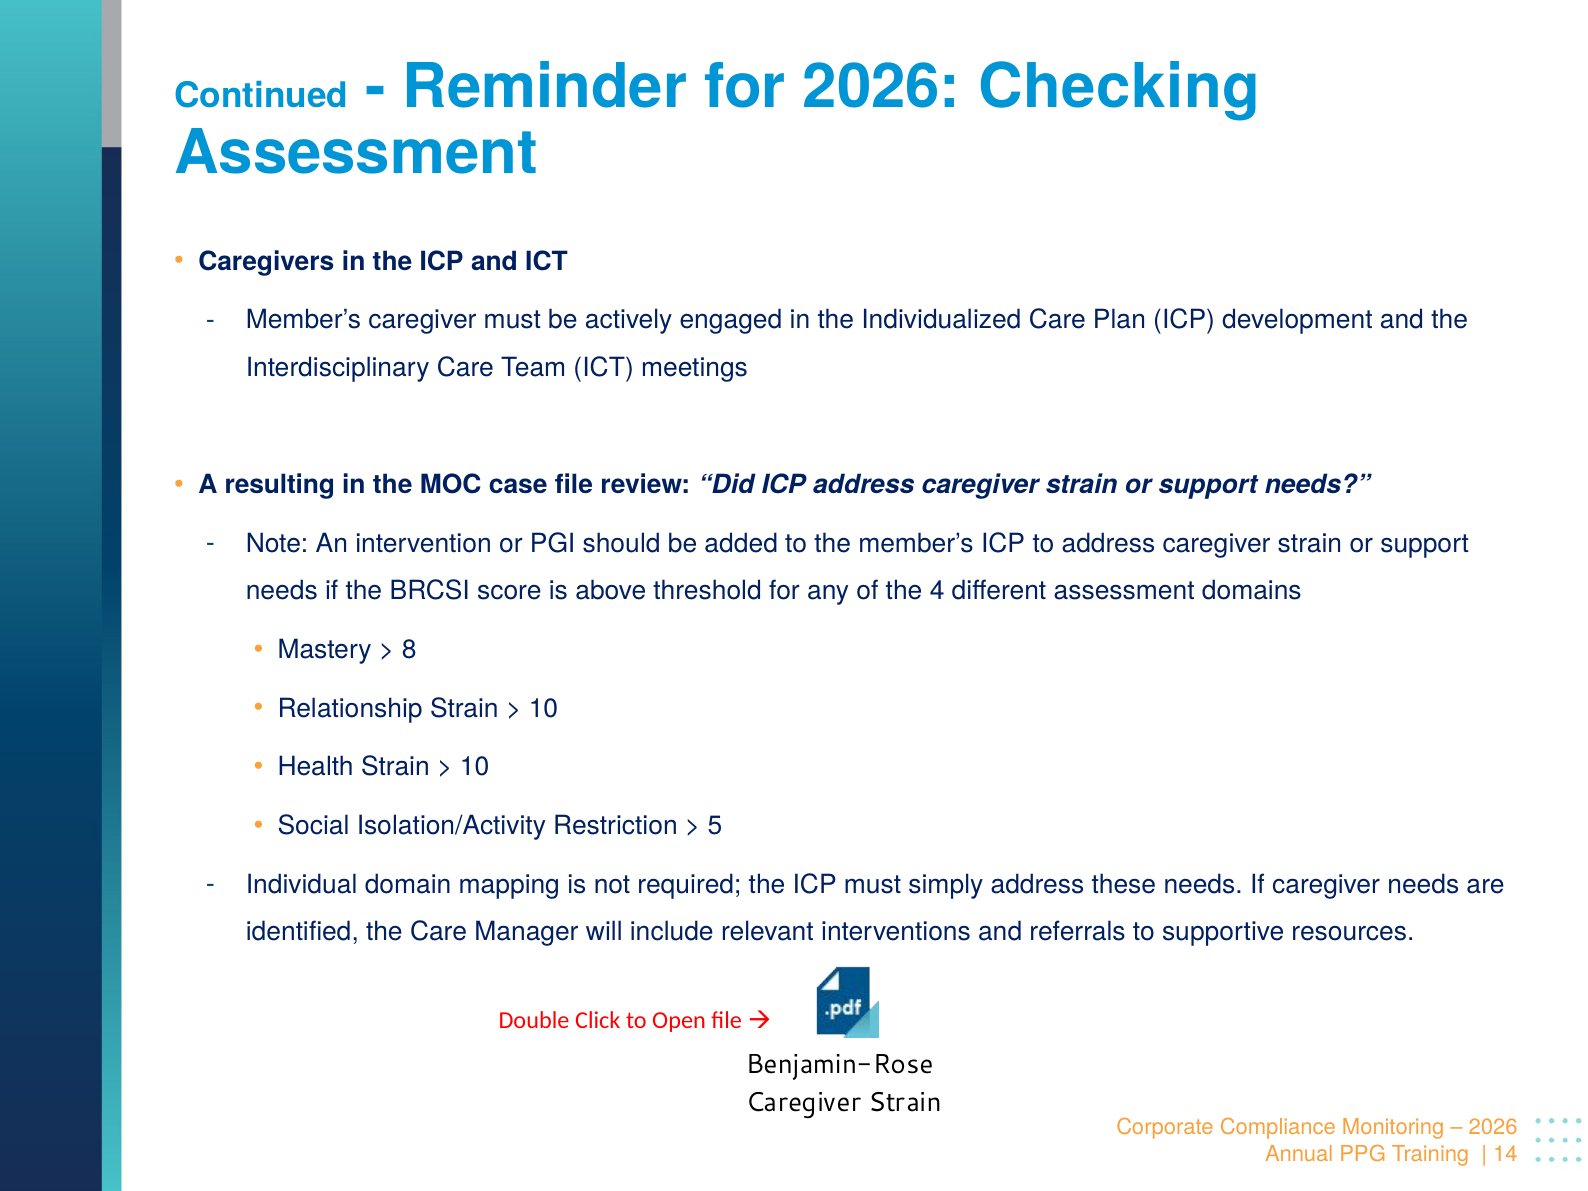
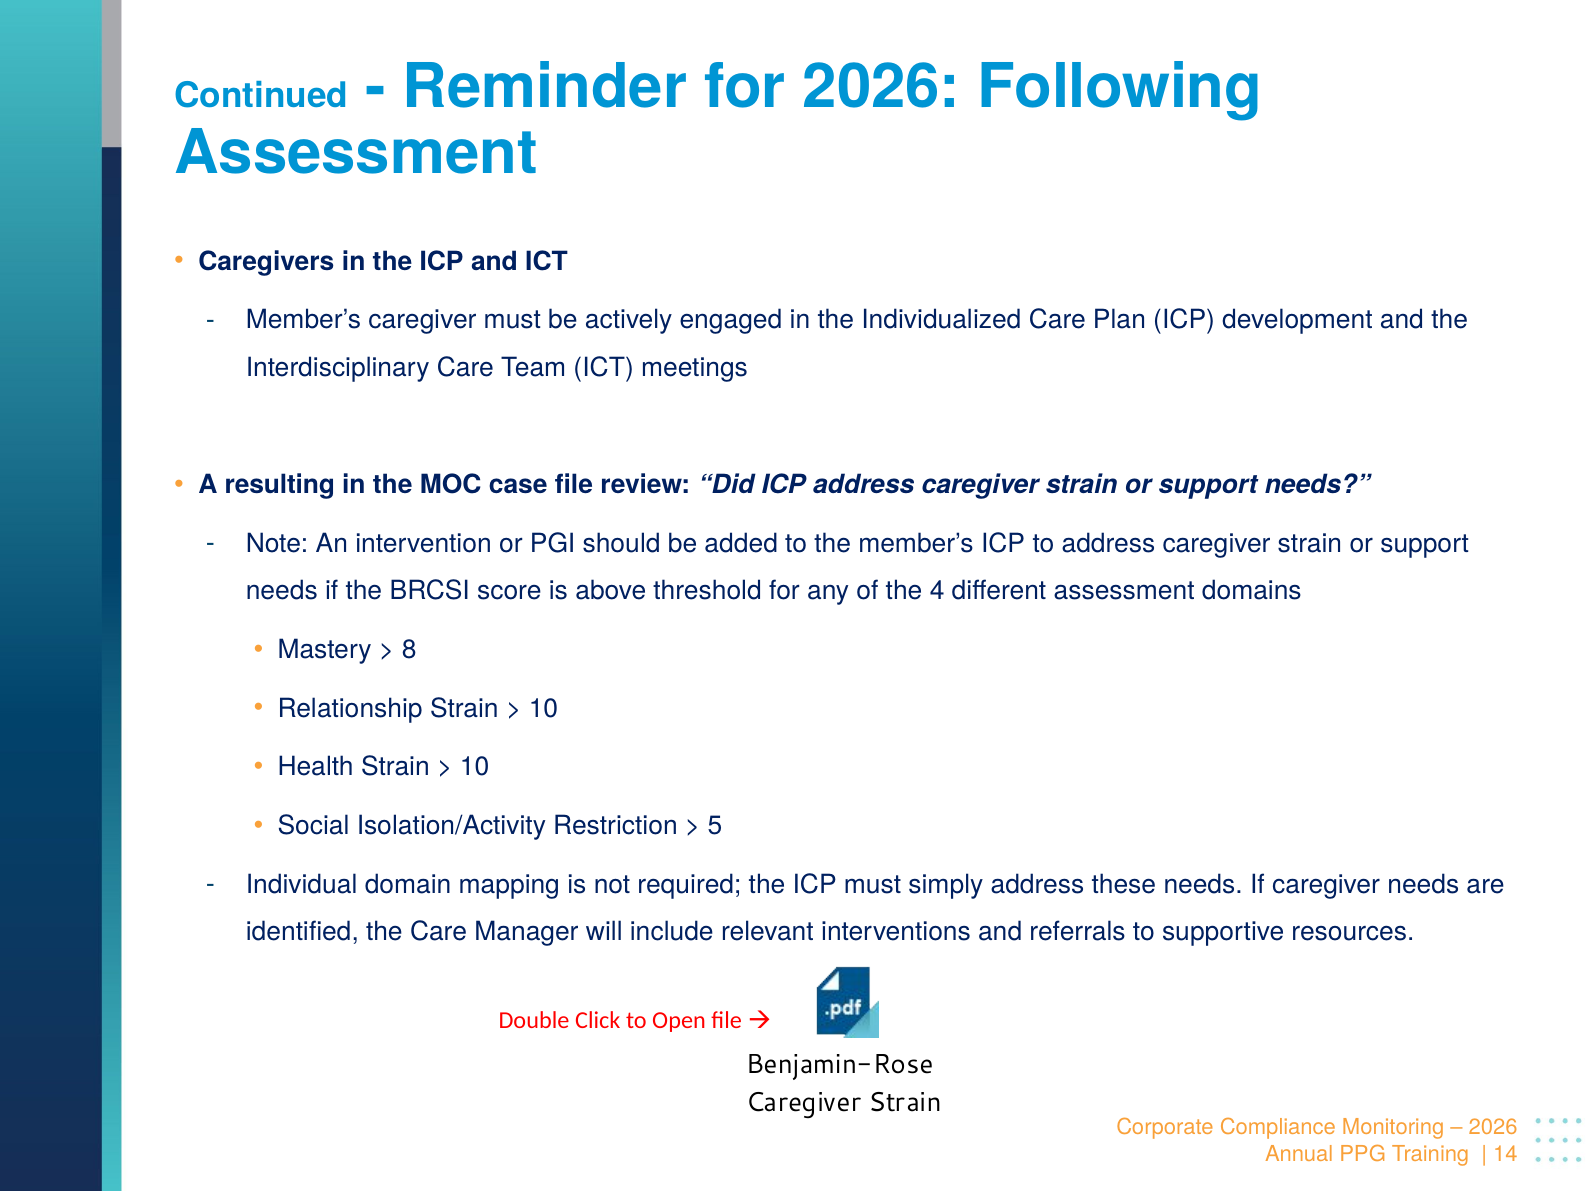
Checking: Checking -> Following (1120, 87)
